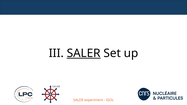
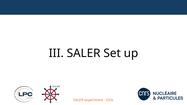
SALER underline: present -> none (84, 53)
